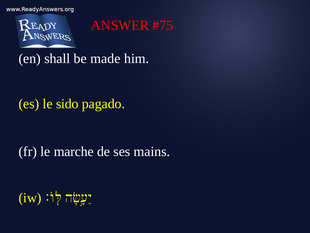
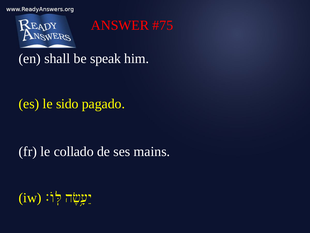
made: made -> speak (106, 59)
marche: marche -> collado (74, 151)
